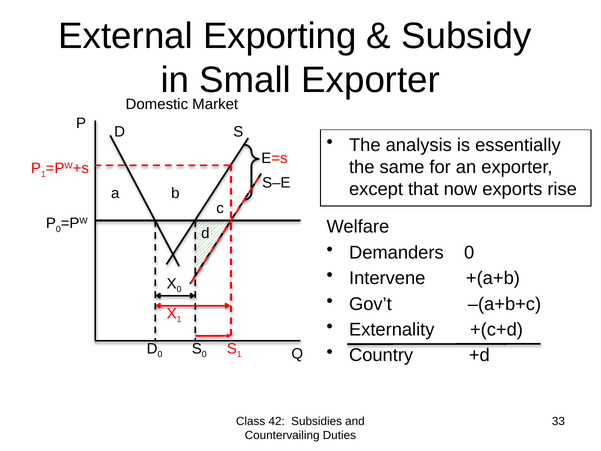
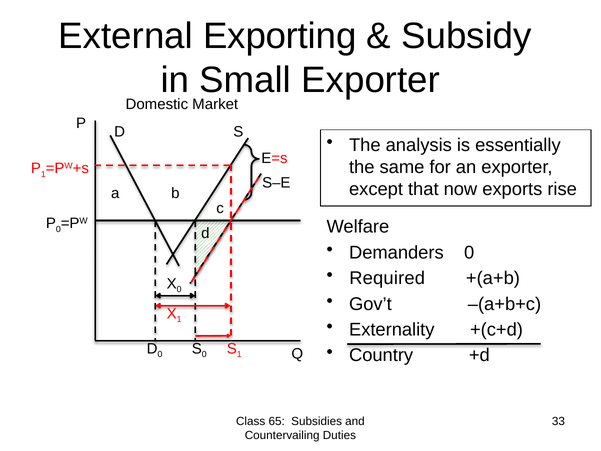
Intervene: Intervene -> Required (387, 278)
42: 42 -> 65 (277, 421)
